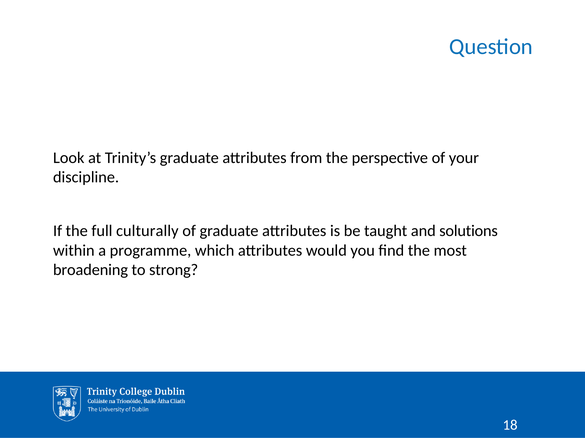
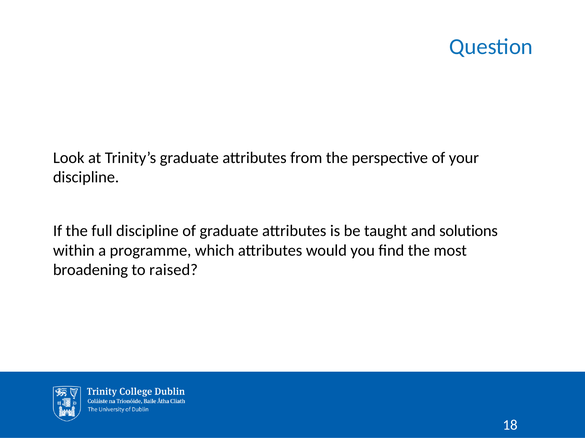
full culturally: culturally -> discipline (147, 231)
strong: strong -> raised (174, 270)
